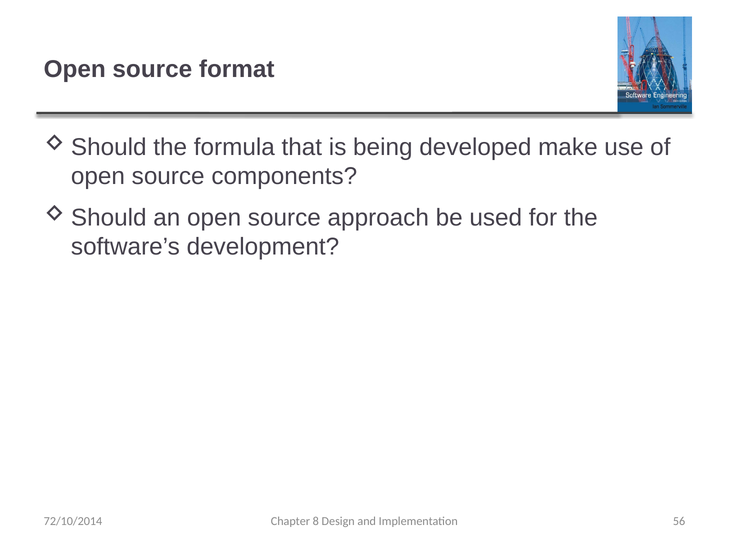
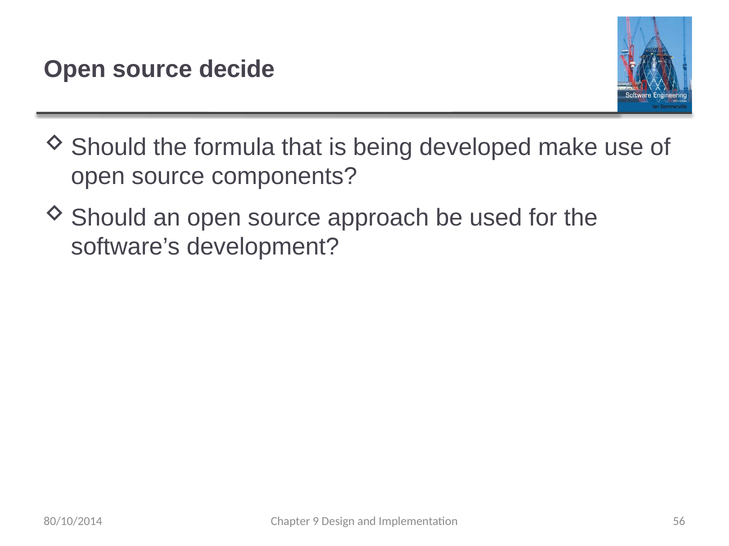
format: format -> decide (237, 69)
8: 8 -> 9 (316, 522)
72/10/2014: 72/10/2014 -> 80/10/2014 (73, 522)
